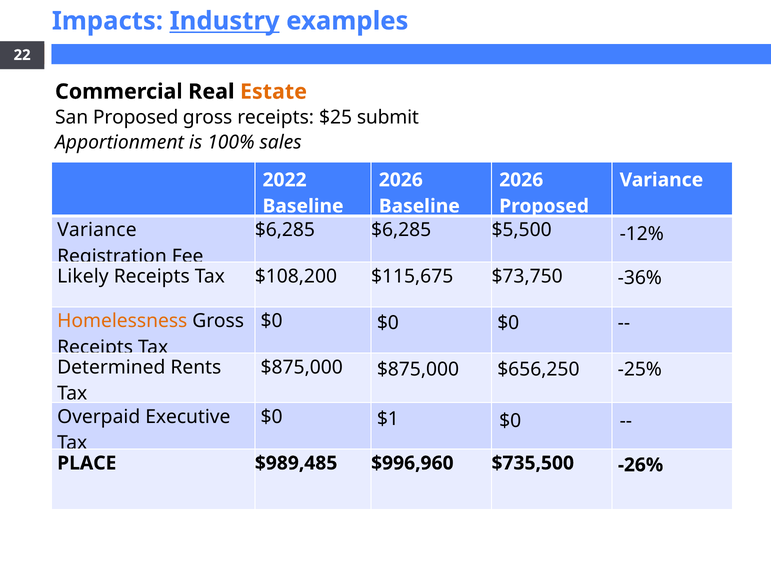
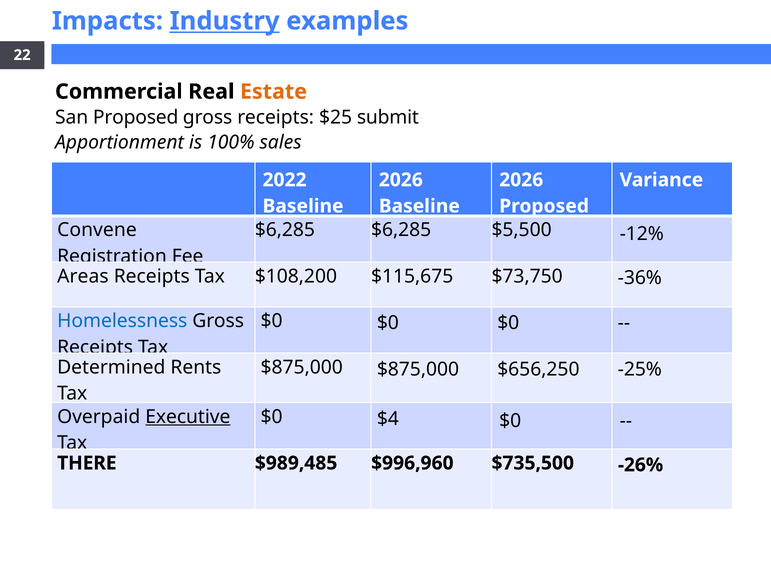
Variance: Variance -> Convene (97, 230)
Likely: Likely -> Areas (83, 276)
Homelessness colour: orange -> blue (122, 321)
Executive underline: none -> present (188, 417)
$1: $1 -> $4 (388, 419)
PLACE: PLACE -> THERE (87, 463)
